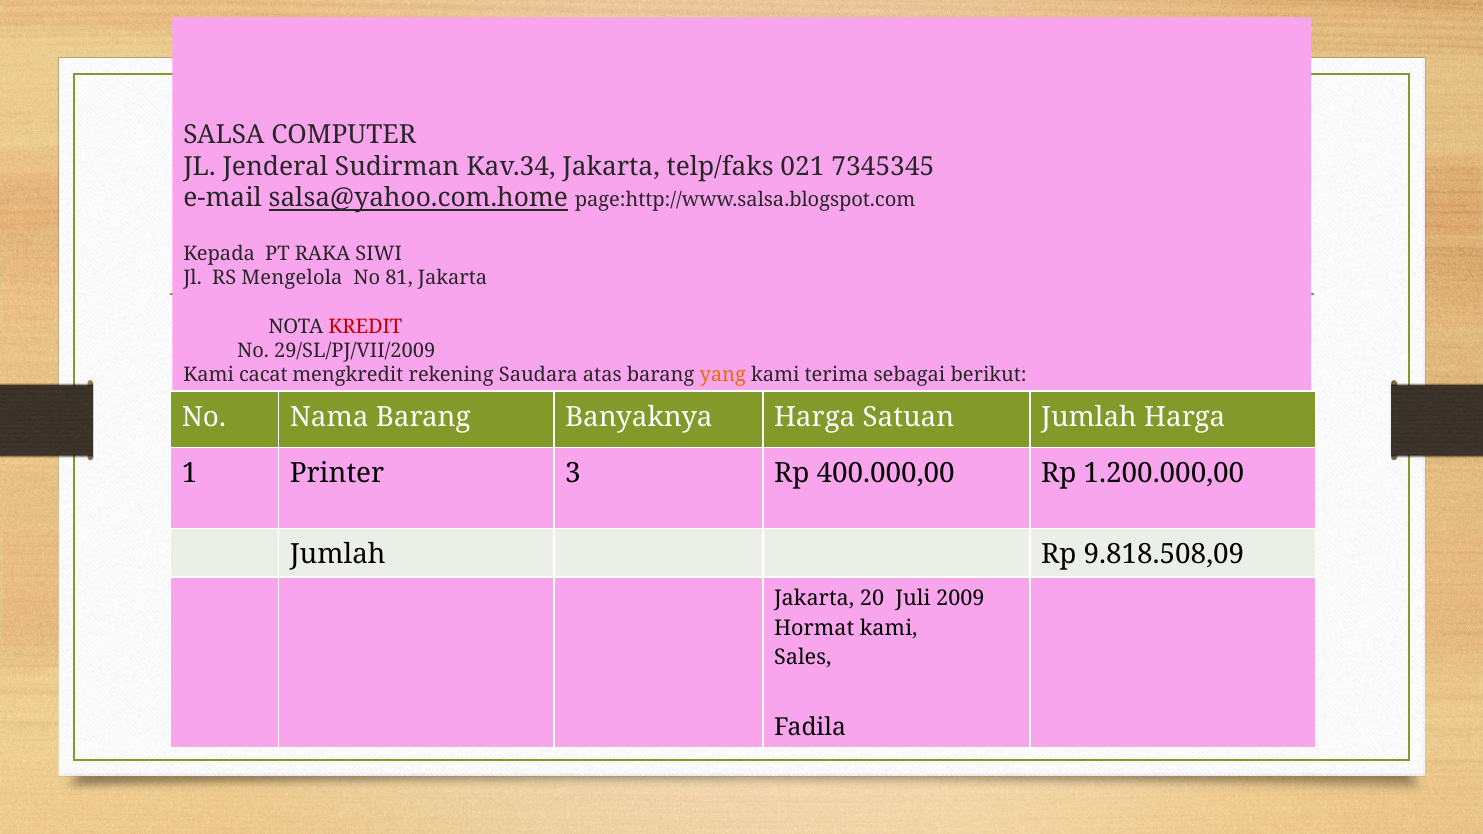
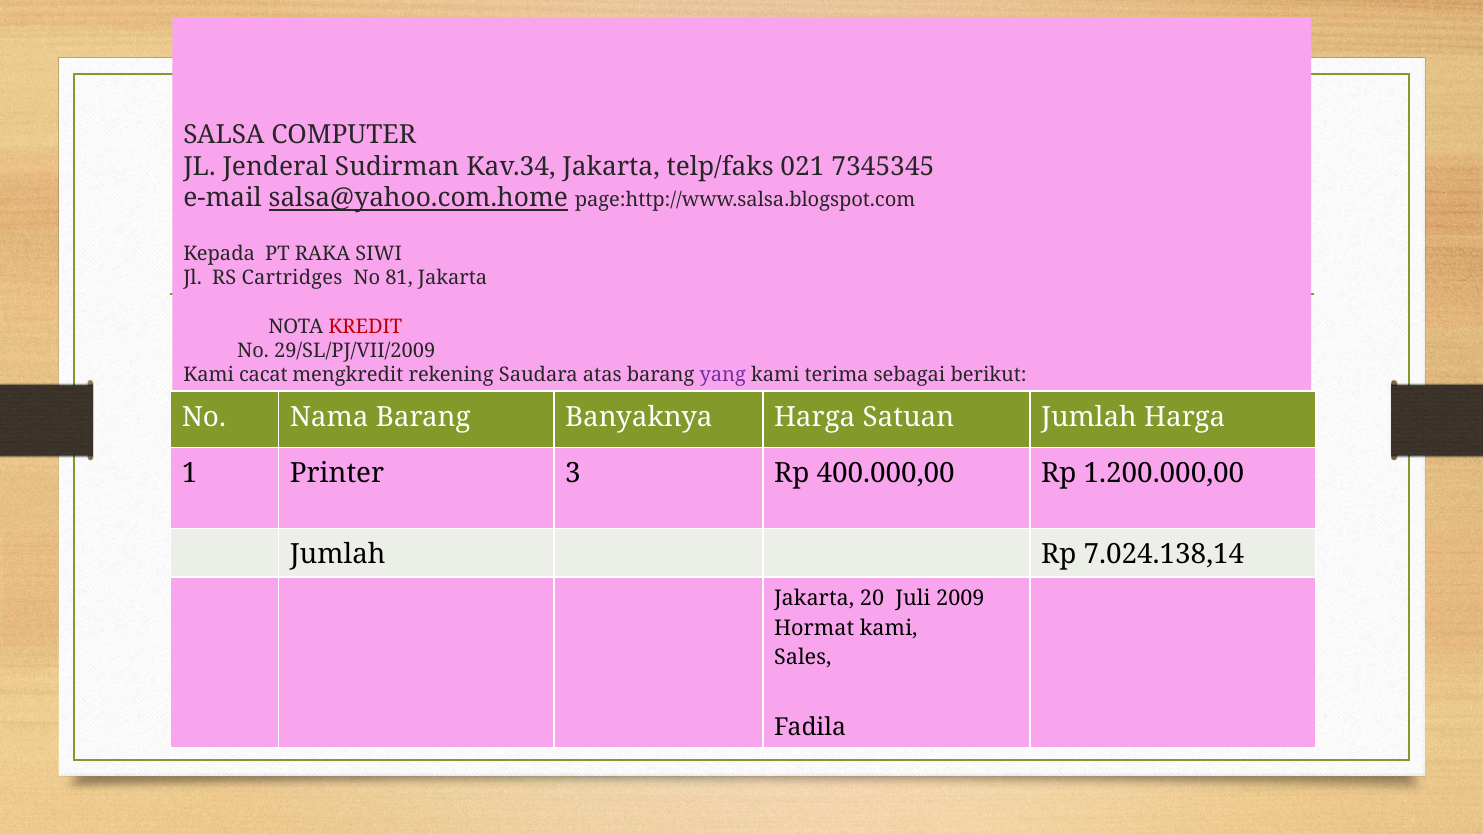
Mengelola: Mengelola -> Cartridges (292, 278)
yang colour: orange -> purple (723, 375)
9.818.508,09: 9.818.508,09 -> 7.024.138,14 (1164, 554)
